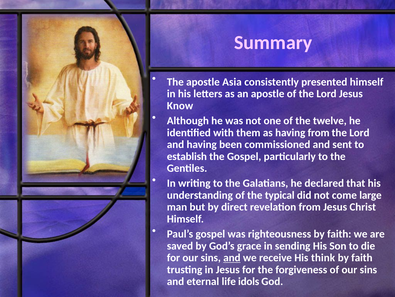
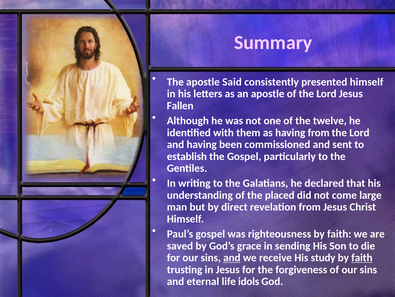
Asia: Asia -> Said (232, 82)
Know: Know -> Fallen (180, 105)
typical: typical -> placed (280, 195)
think: think -> study (323, 257)
faith underline: none -> present (362, 257)
